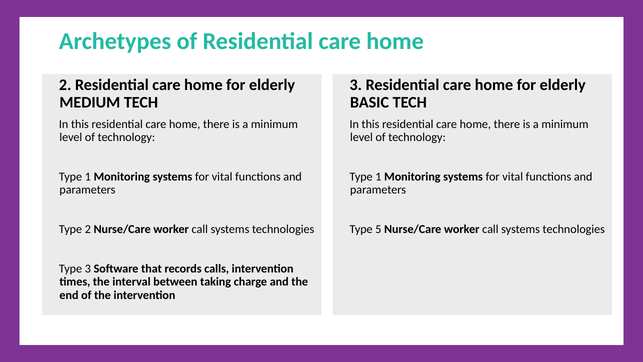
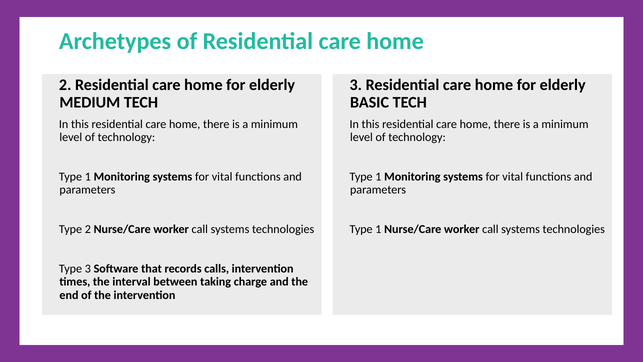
5: 5 -> 1 (378, 229)
